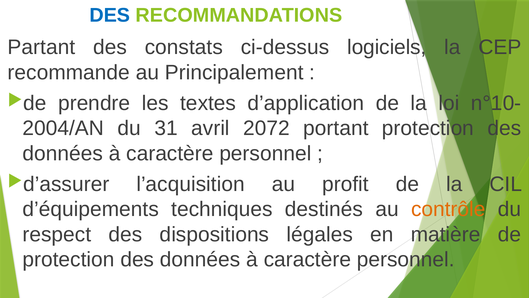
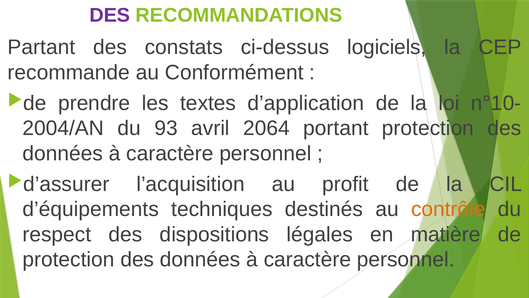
DES colour: blue -> purple (110, 15)
Principalement: Principalement -> Conformément (234, 72)
31: 31 -> 93 (166, 128)
2072: 2072 -> 2064 (266, 128)
